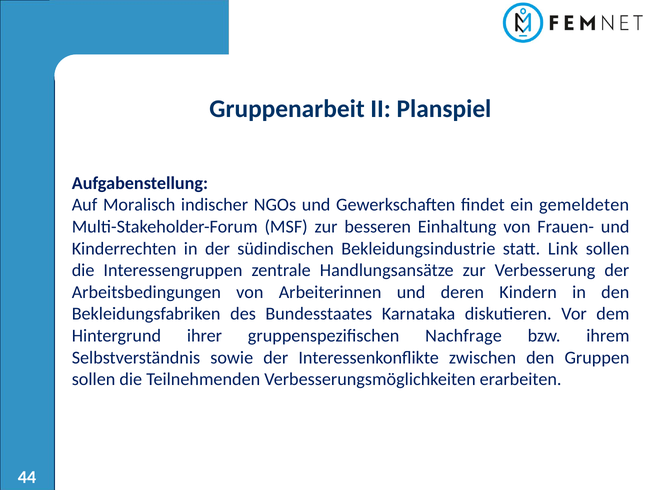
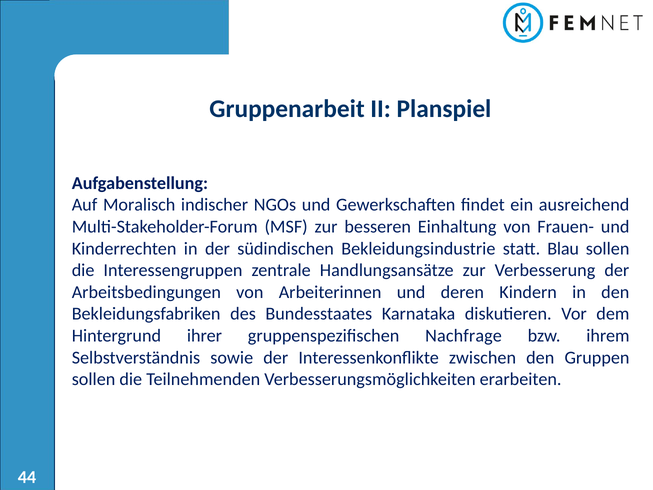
gemeldeten: gemeldeten -> ausreichend (584, 205)
Link: Link -> Blau (563, 248)
